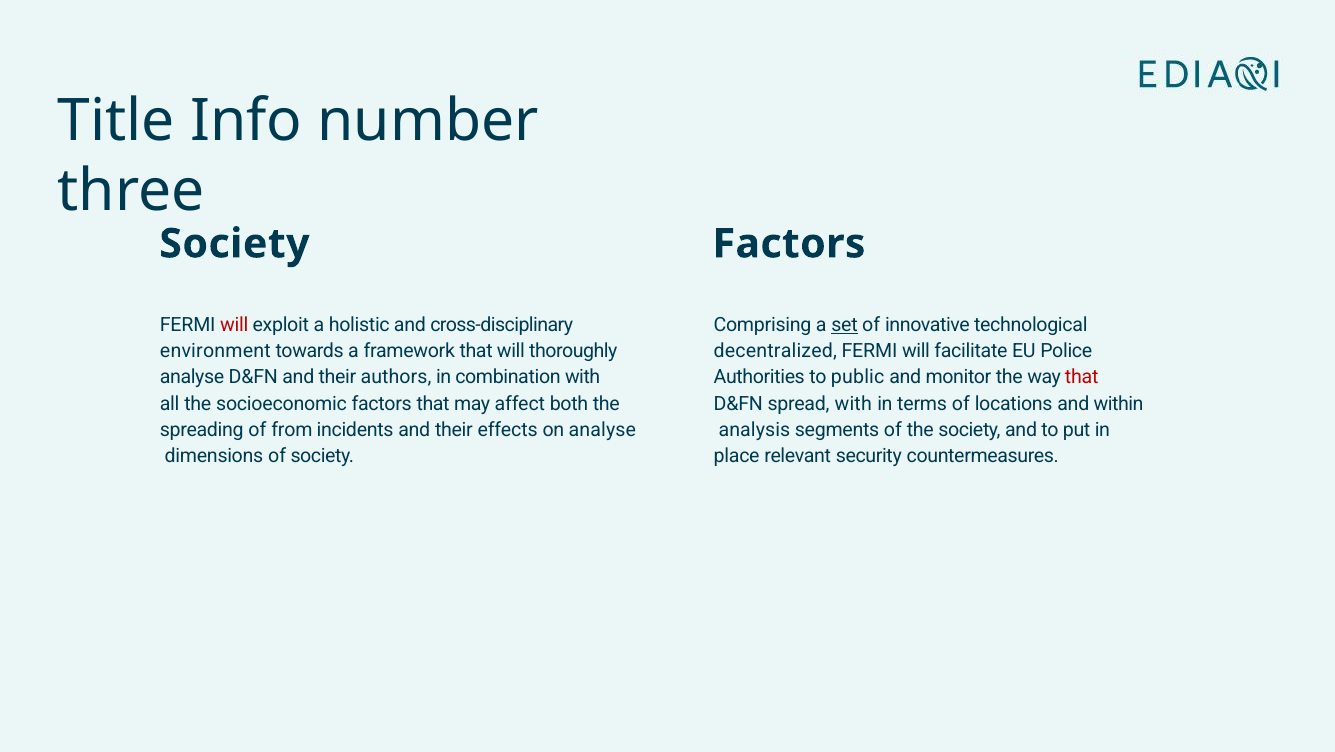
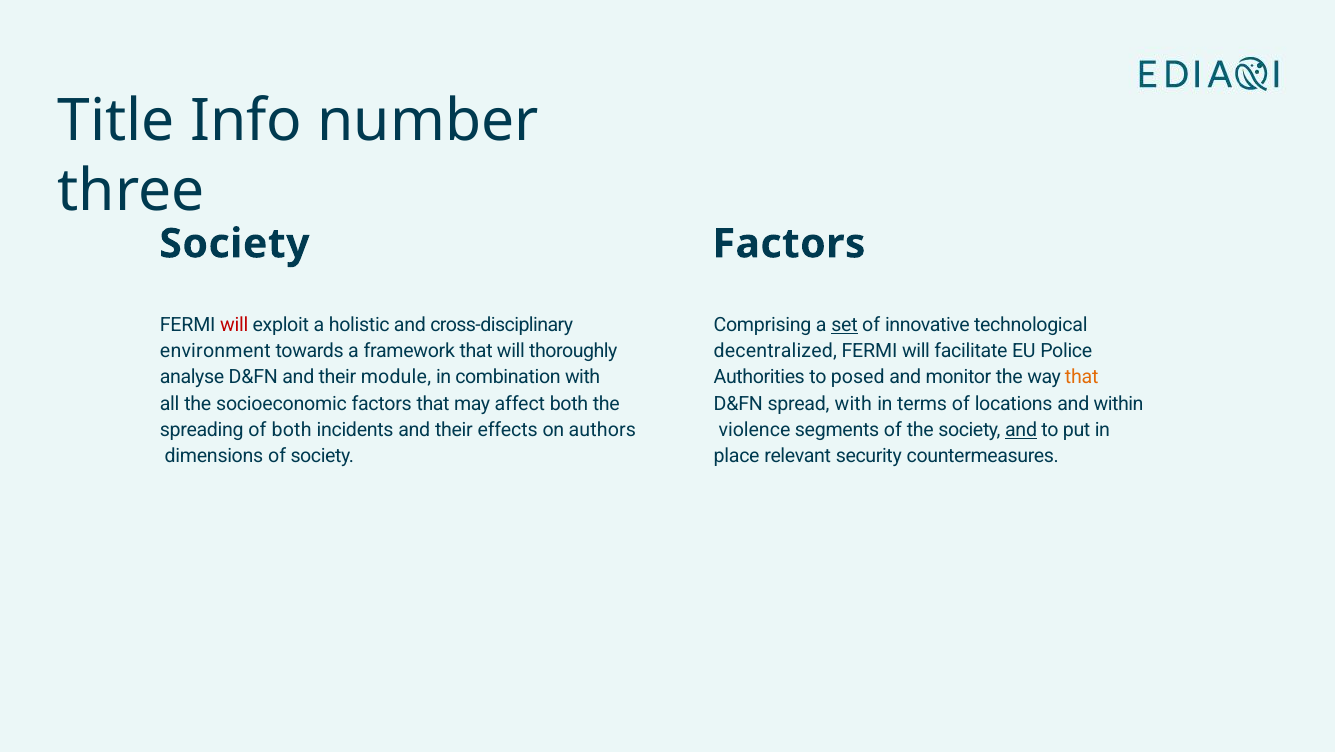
authors: authors -> module (396, 378)
public: public -> posed (858, 378)
that colour: red -> orange (1082, 378)
of from: from -> both (292, 430)
on analyse: analyse -> authors (602, 430)
analysis: analysis -> violence (754, 430)
and underline: none -> present (1021, 430)
